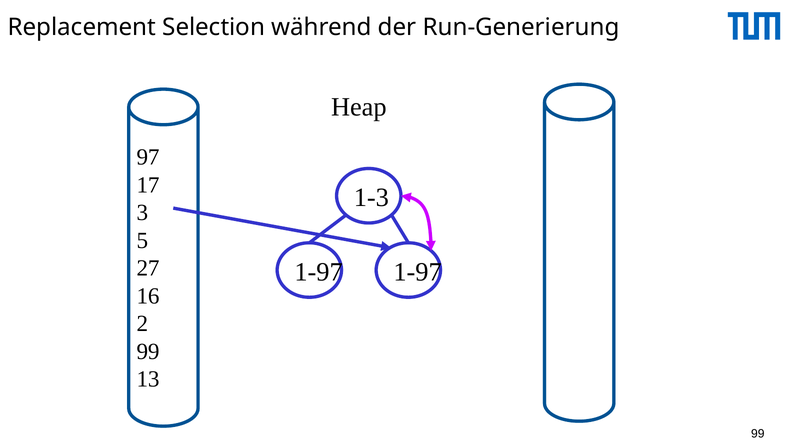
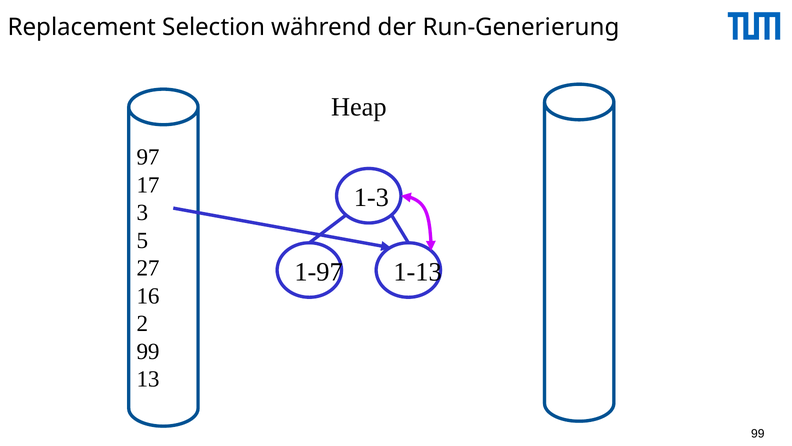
1-97 1-97: 1-97 -> 1-13 (418, 272)
